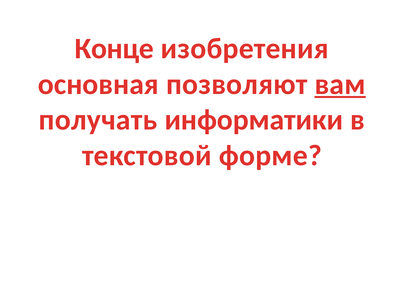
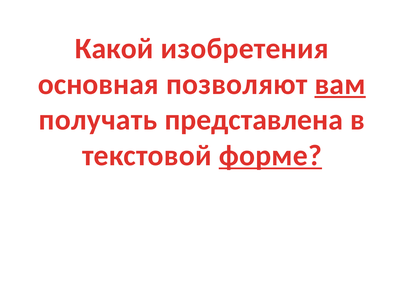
Конце: Конце -> Какой (114, 49)
информатики: информатики -> представлена (254, 120)
форме underline: none -> present (270, 156)
